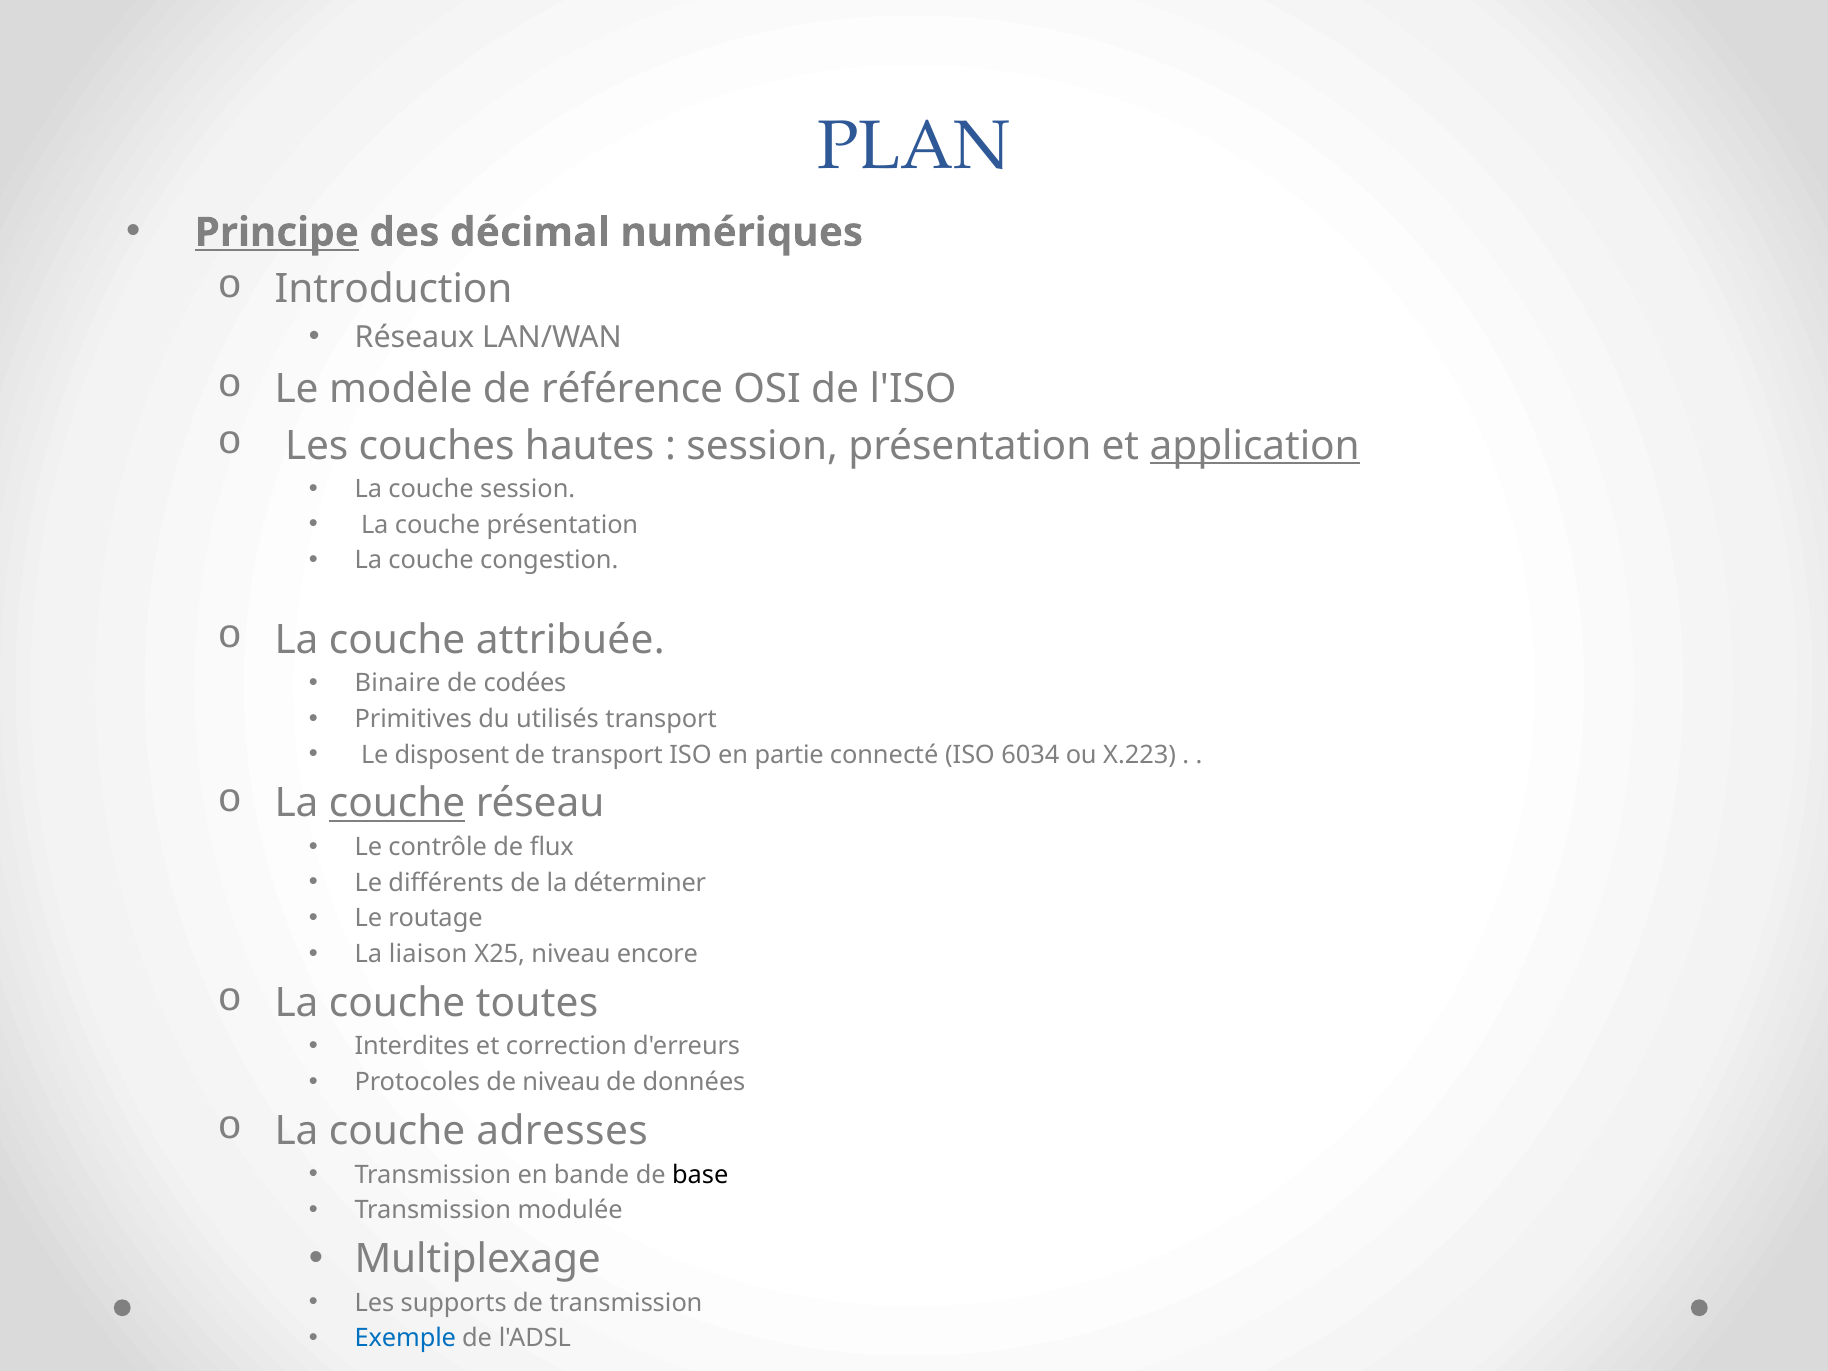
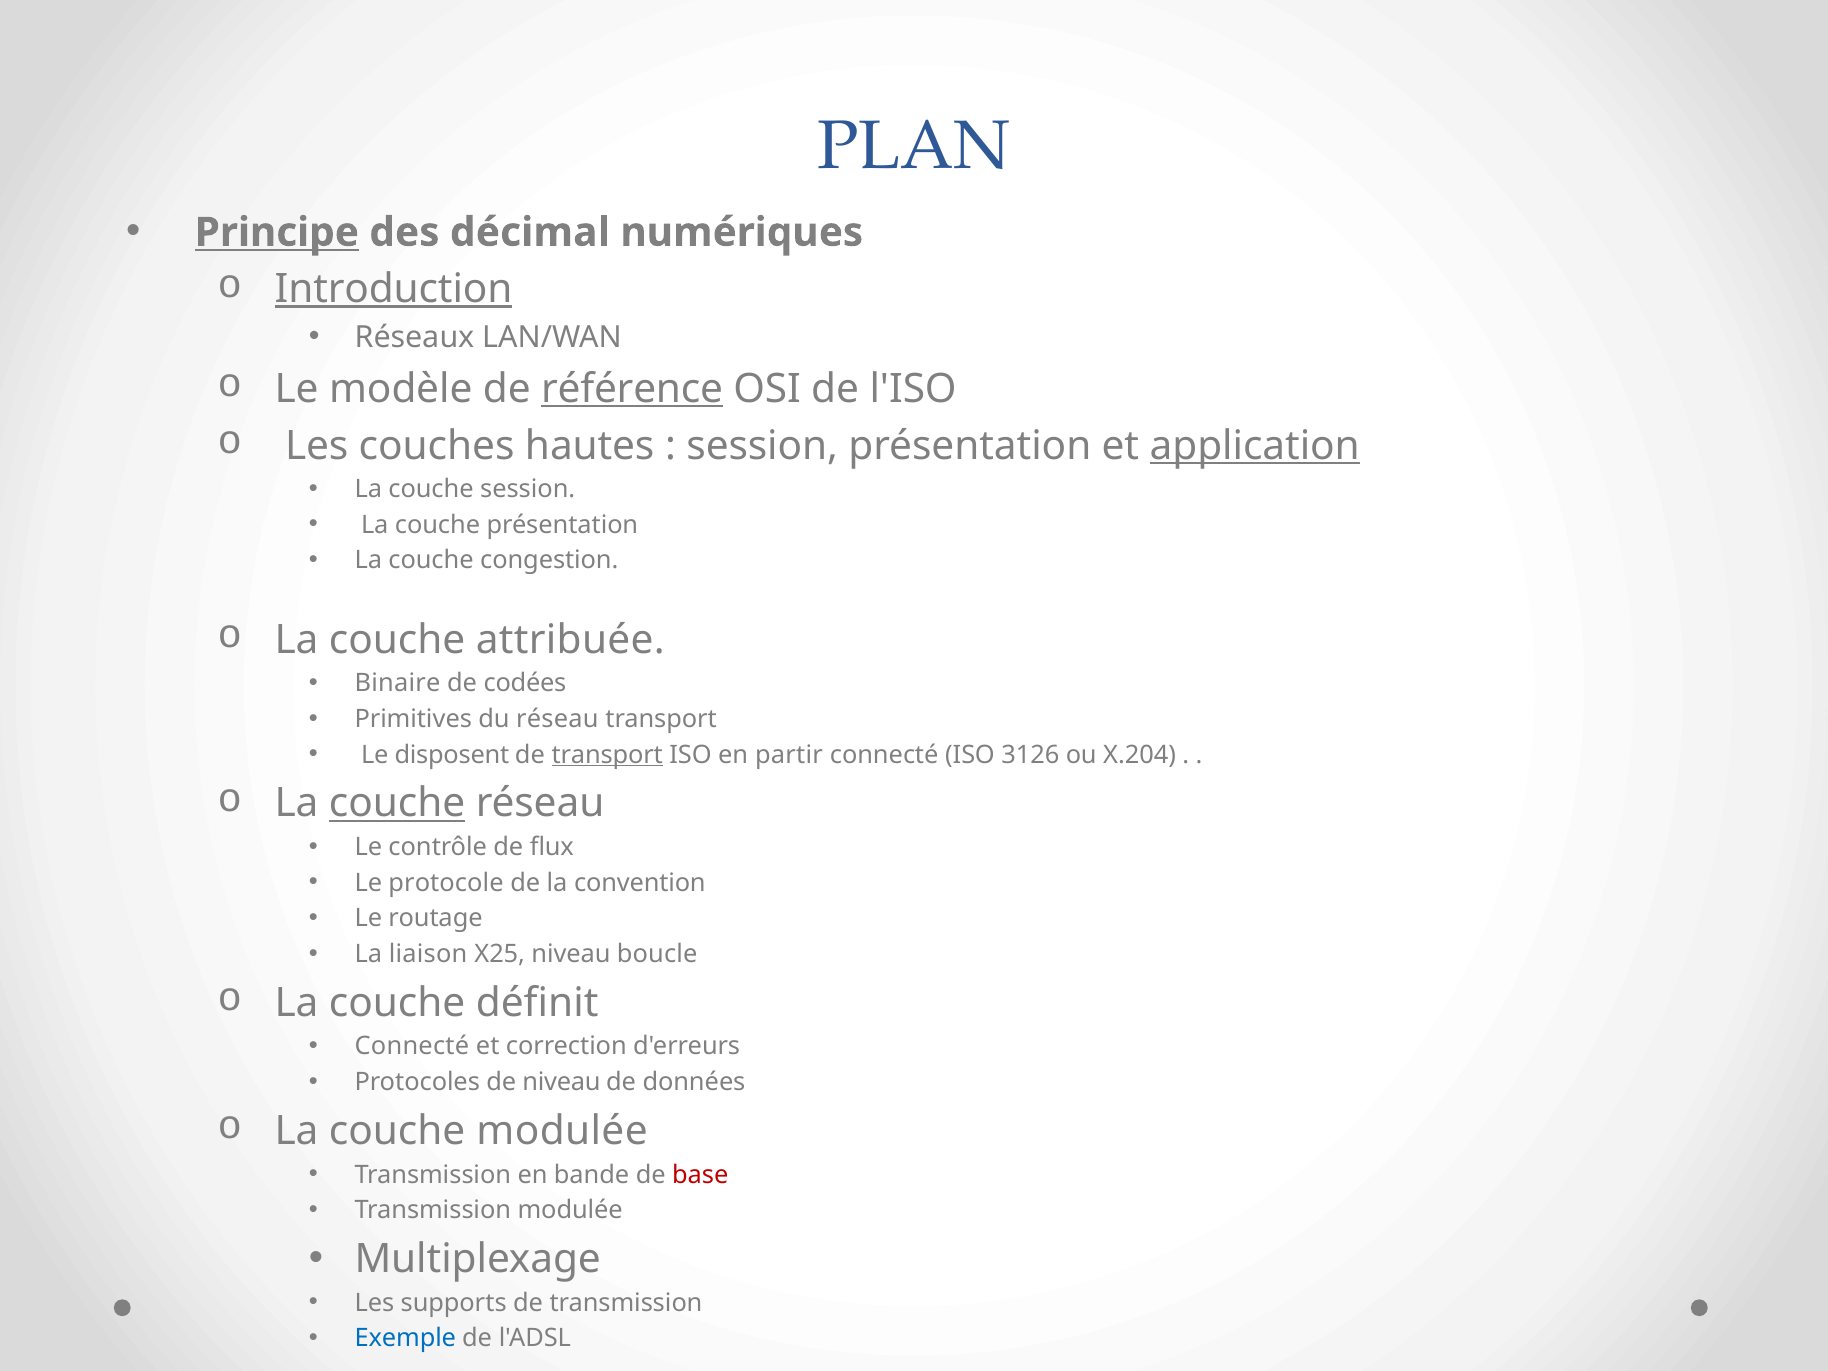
Introduction underline: none -> present (394, 289)
référence underline: none -> present (632, 389)
du utilisés: utilisés -> réseau (557, 719)
transport underline: none -> present (607, 755)
partie: partie -> partir (789, 755)
6034: 6034 -> 3126 (1030, 755)
X.223: X.223 -> X.204 (1140, 755)
différents: différents -> protocole (446, 883)
déterminer: déterminer -> convention (640, 883)
encore: encore -> boucle (657, 954)
toutes: toutes -> définit (537, 1003)
Interdites: Interdites -> Connecté (412, 1047)
couche adresses: adresses -> modulée (562, 1131)
base colour: black -> red (700, 1175)
